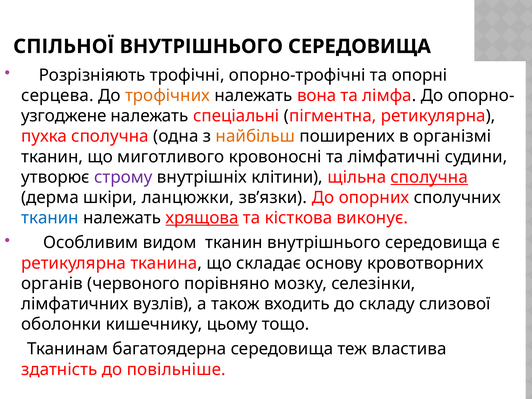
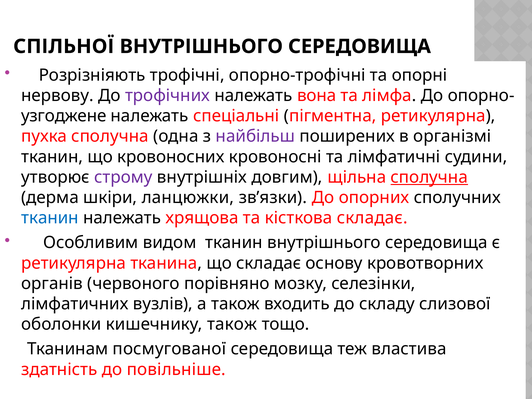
серцева: серцева -> нервову (57, 96)
трофічних colour: orange -> purple (168, 96)
найбільш colour: orange -> purple (255, 136)
миготливого: миготливого -> кровоносних (171, 157)
клітини: клітини -> довгим (287, 177)
хрящова underline: present -> none (202, 218)
кісткова виконує: виконує -> складає (372, 218)
кишечнику цьому: цьому -> також (232, 324)
багатоядерна: багатоядерна -> посмугованої (169, 349)
